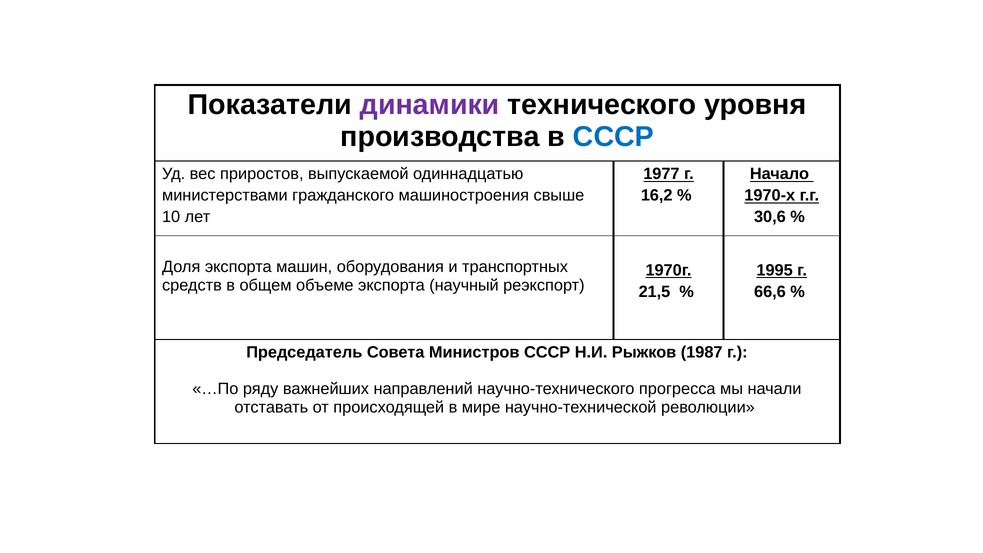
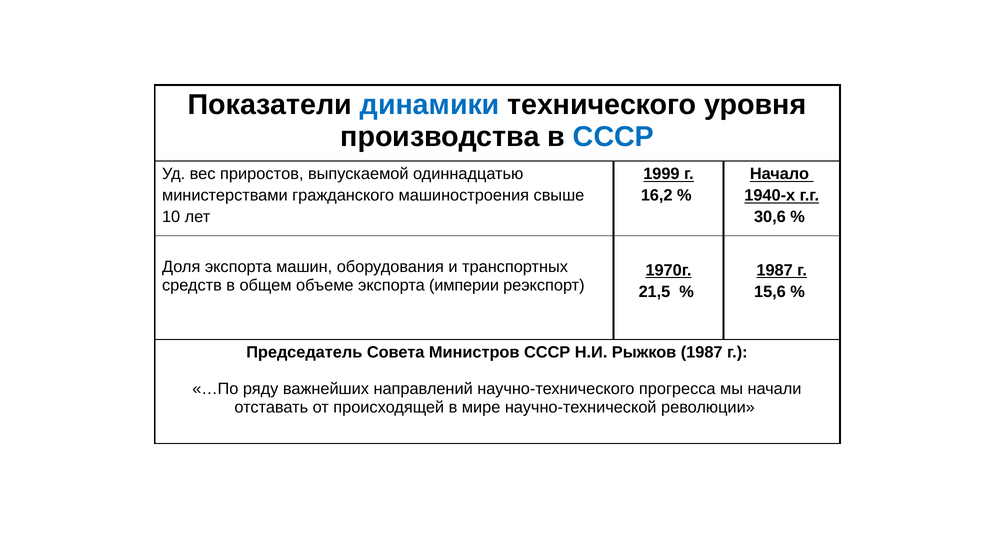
динамики colour: purple -> blue (430, 105)
1977: 1977 -> 1999 (661, 174)
1970-х: 1970-х -> 1940-х (770, 196)
1995: 1995 -> 1987 (775, 270)
научный: научный -> империи (464, 285)
66,6: 66,6 -> 15,6 (770, 292)
